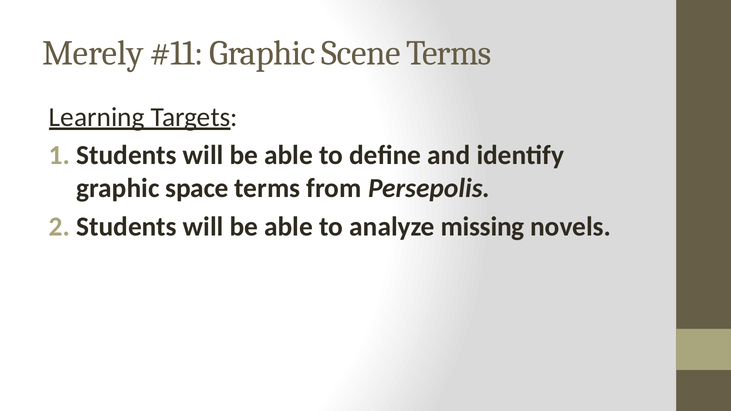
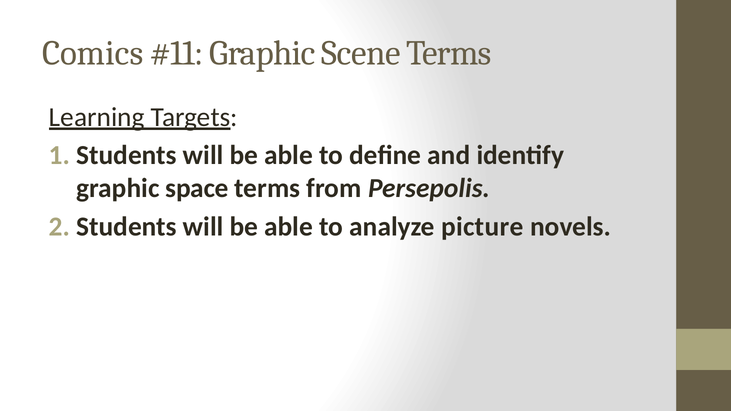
Merely: Merely -> Comics (93, 53)
missing: missing -> picture (482, 227)
